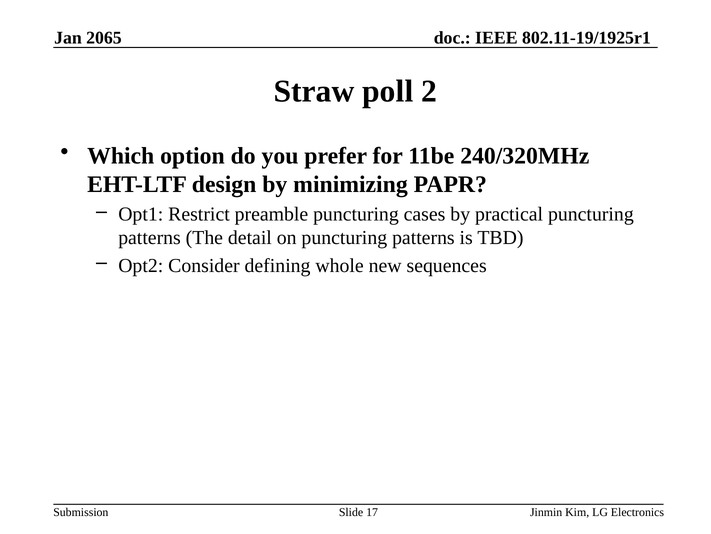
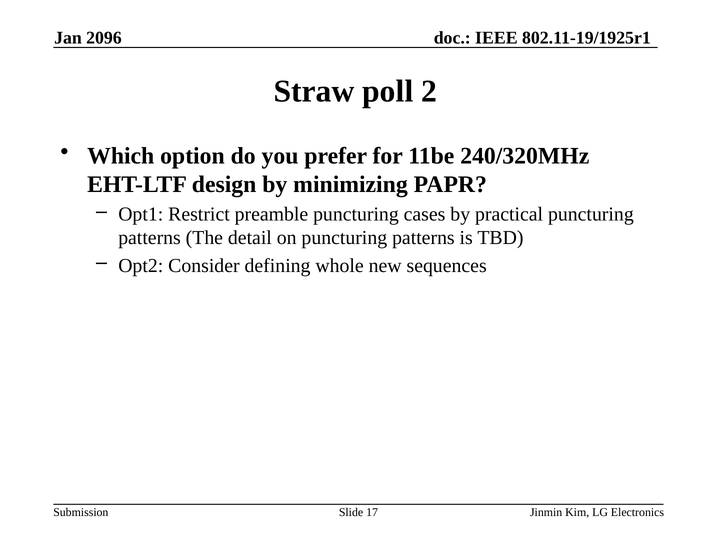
2065: 2065 -> 2096 (104, 38)
